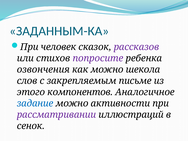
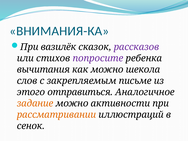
ЗАДАННЫМ-КА: ЗАДАННЫМ-КА -> ВНИМАНИЯ-КА (59, 31)
человек: человек -> вазилёк (59, 47)
озвончения: озвончения -> вычитания (43, 70)
компонентов: компонентов -> отправиться (80, 92)
задание colour: blue -> orange (35, 103)
рассматривании colour: purple -> orange (56, 115)
